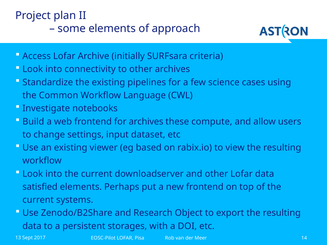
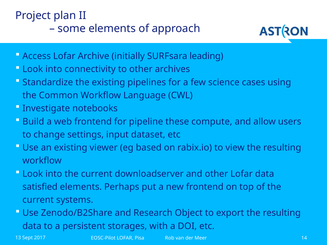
criteria: criteria -> leading (206, 56)
for archives: archives -> pipeline (146, 122)
